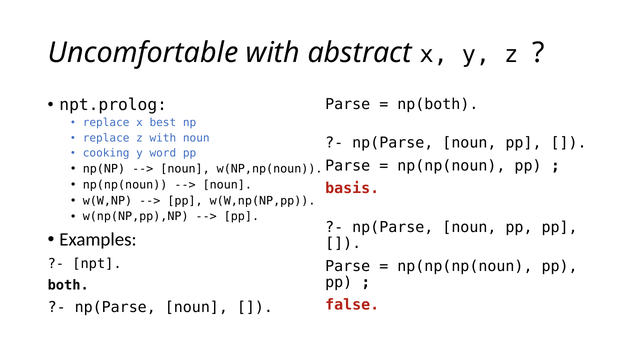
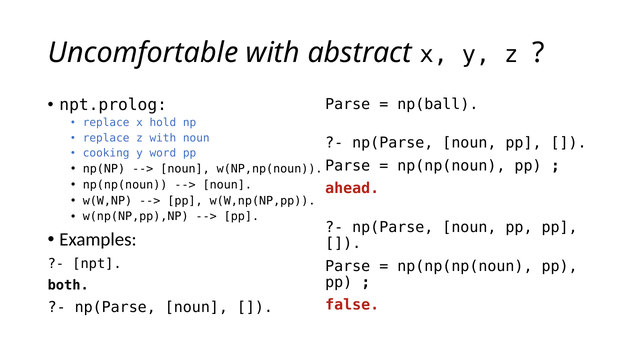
np(both: np(both -> np(ball (438, 104)
best: best -> hold (163, 123)
basis: basis -> ahead (352, 188)
